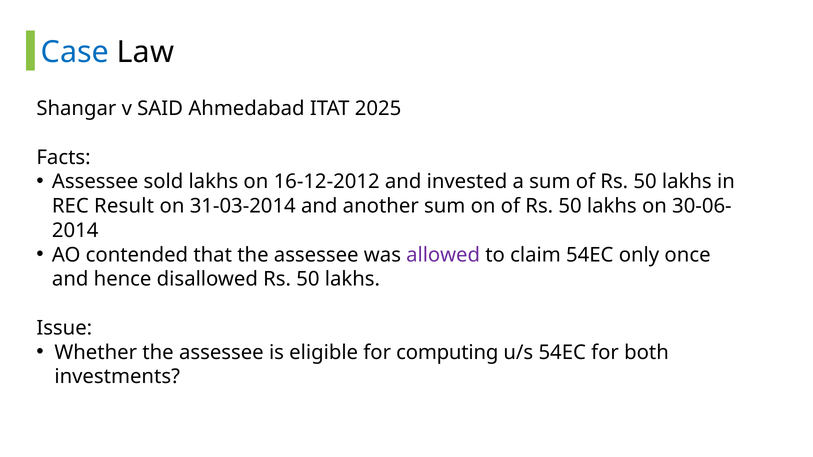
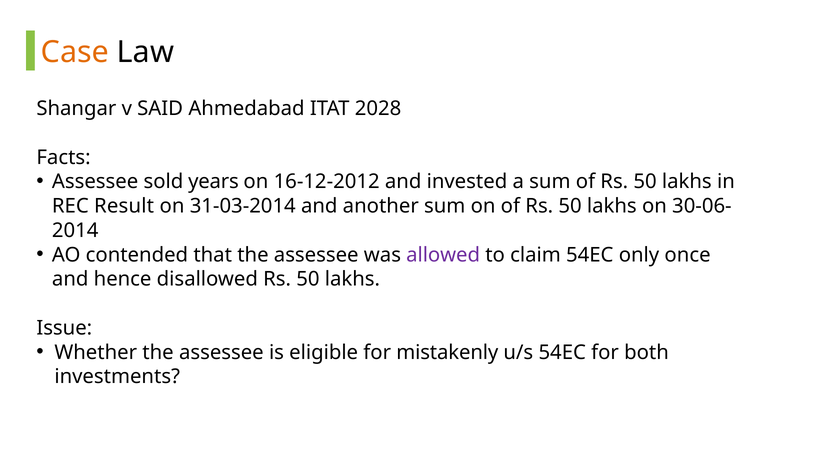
Case colour: blue -> orange (75, 52)
2025: 2025 -> 2028 (378, 109)
sold lakhs: lakhs -> years (213, 182)
computing: computing -> mistakenly (447, 353)
